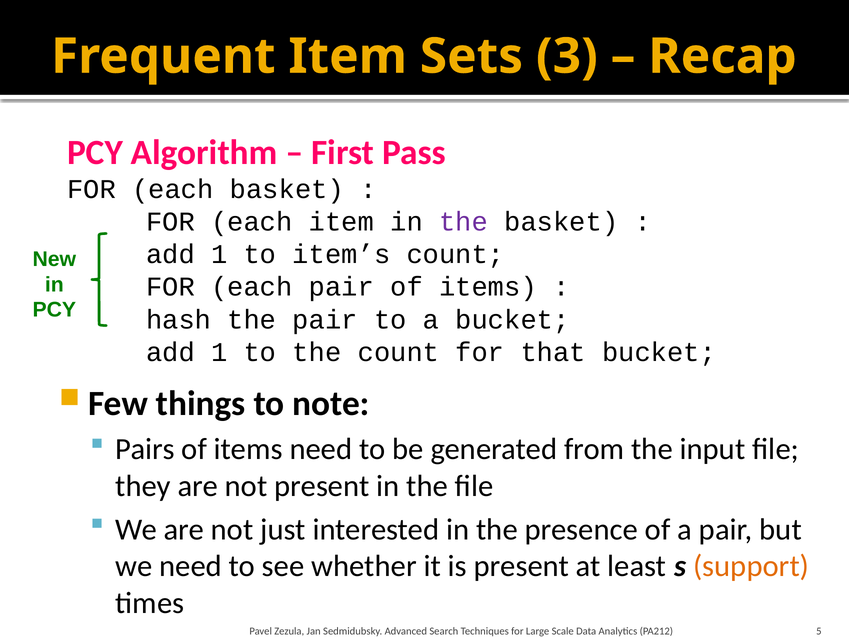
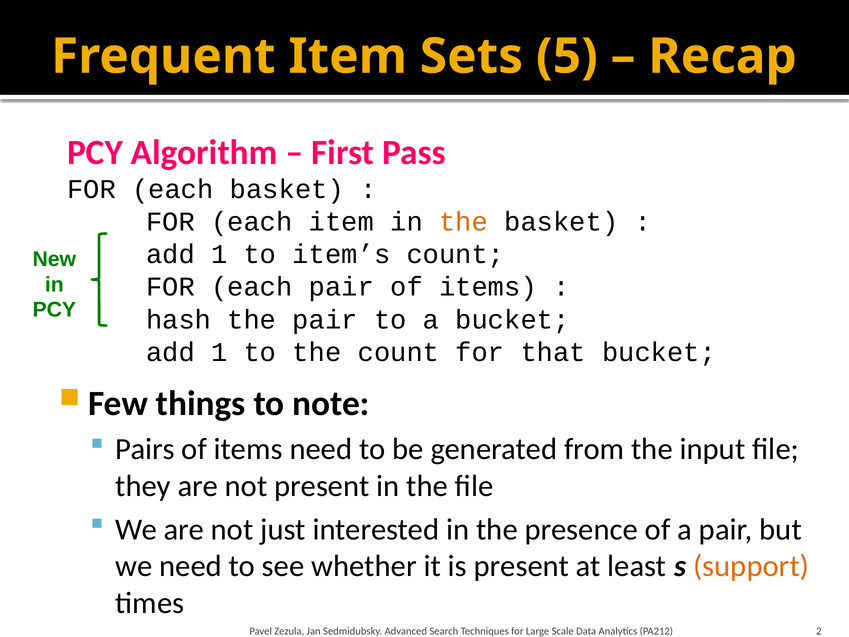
3: 3 -> 5 (567, 56)
the colour: purple -> orange (464, 222)
5: 5 -> 2 (819, 631)
